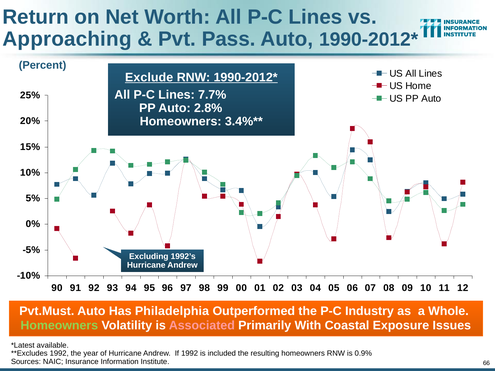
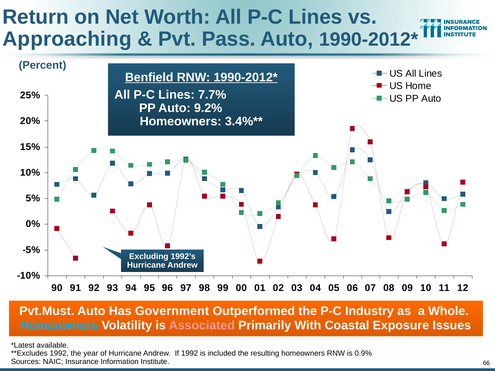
Exclude: Exclude -> Benfield (149, 77)
2.8%: 2.8% -> 9.2% (208, 108)
Philadelphia: Philadelphia -> Government (172, 311)
Homeowners colour: light green -> light blue (59, 325)
